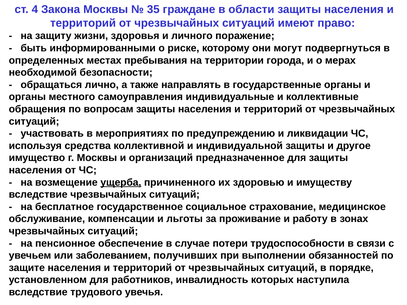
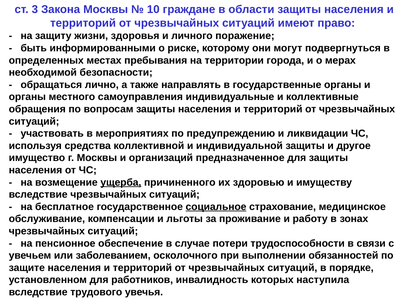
4: 4 -> 3 (35, 10)
35: 35 -> 10 (153, 10)
социальное underline: none -> present (216, 207)
получивших: получивших -> осколочного (185, 256)
